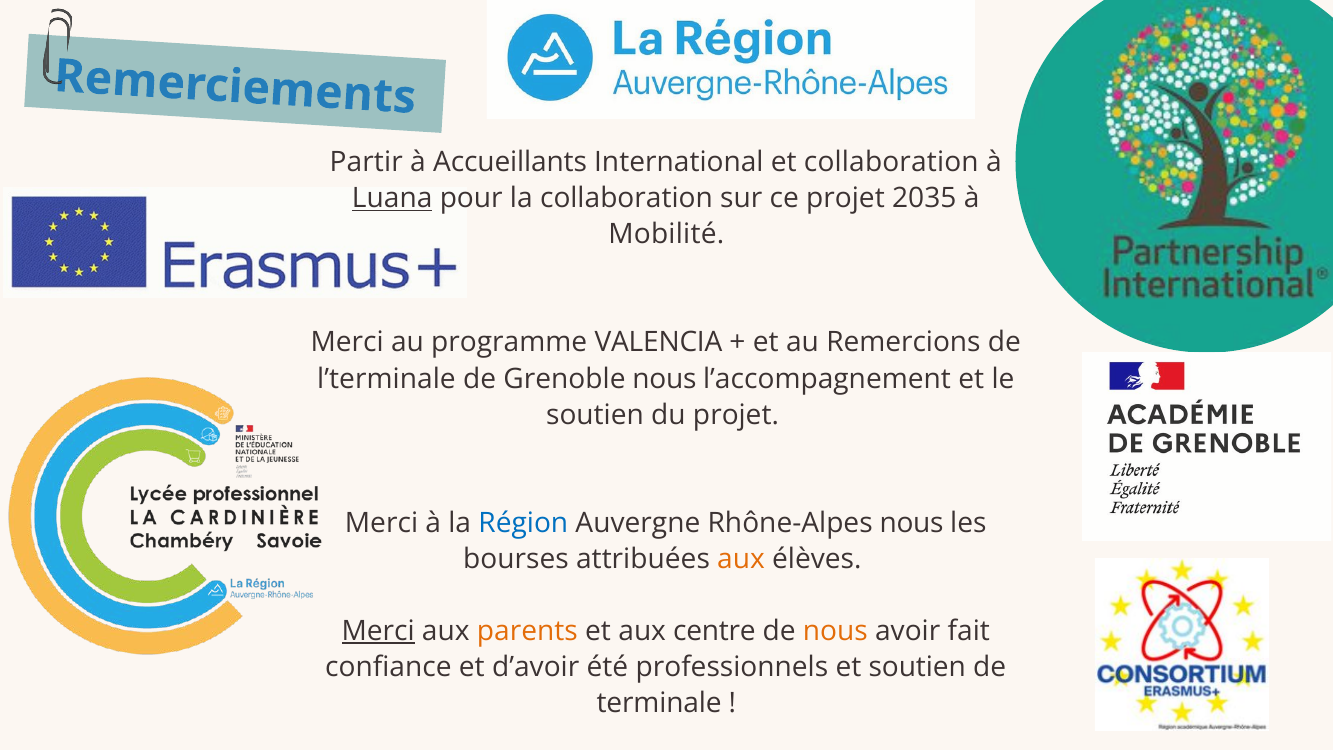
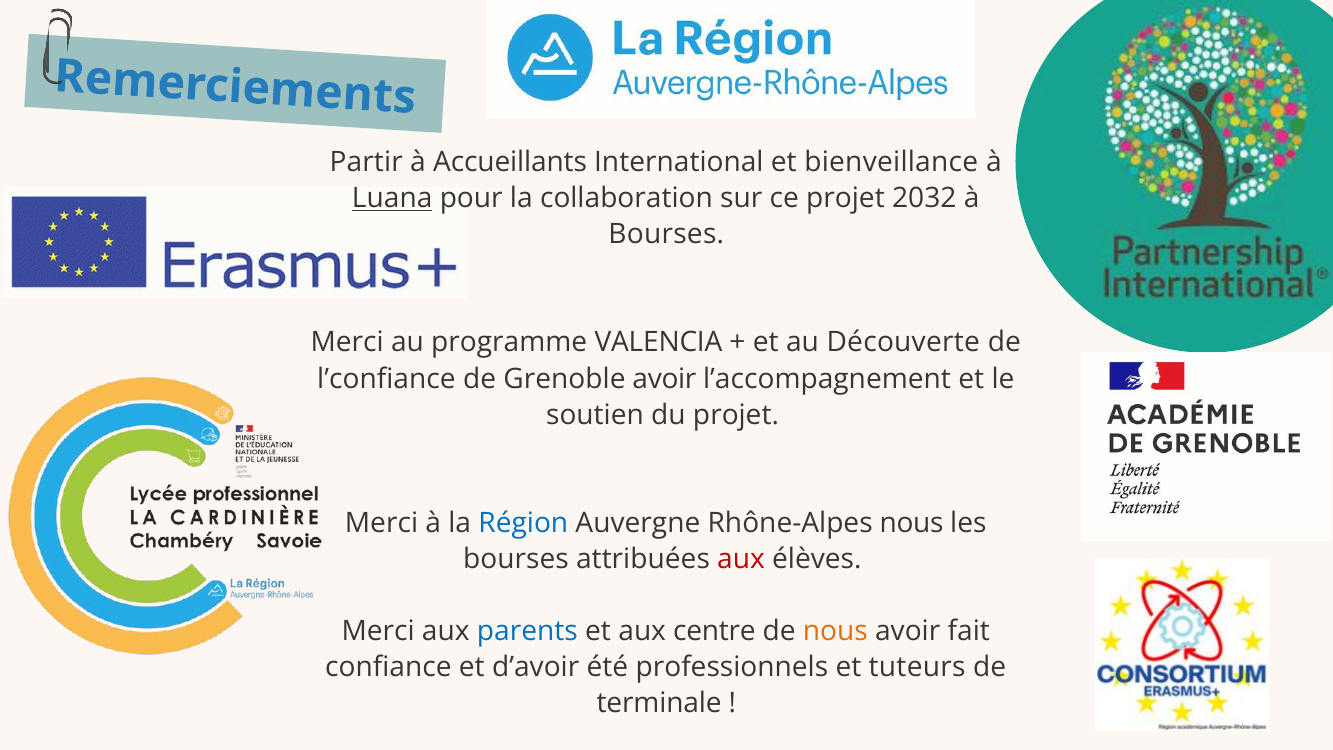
et collaboration: collaboration -> bienveillance (891, 162)
2035: 2035 -> 2032 (924, 198)
Mobilité: Mobilité -> Bourses (666, 234)
Remercions: Remercions -> Découverte (903, 343)
l’terminale: l’terminale -> l’confiance (386, 379)
Grenoble nous: nous -> avoir (664, 379)
aux colour: orange -> red (741, 559)
Merci underline: present -> none (378, 631)
parents colour: orange -> blue (527, 631)
et soutien: soutien -> tuteurs (917, 667)
